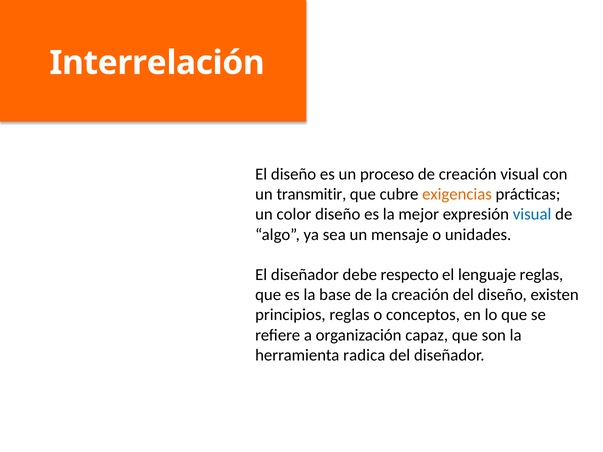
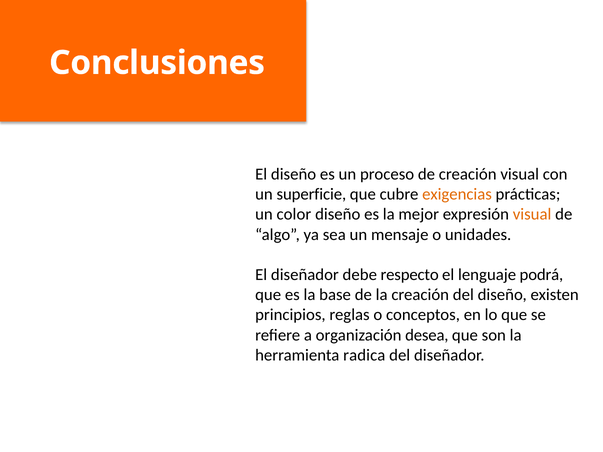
Interrelación: Interrelación -> Conclusiones (157, 63)
transmitir: transmitir -> superficie (311, 194)
visual colour: blue -> orange (532, 215)
lenguaje reglas: reglas -> podrá (541, 275)
capaz: capaz -> desea (427, 335)
